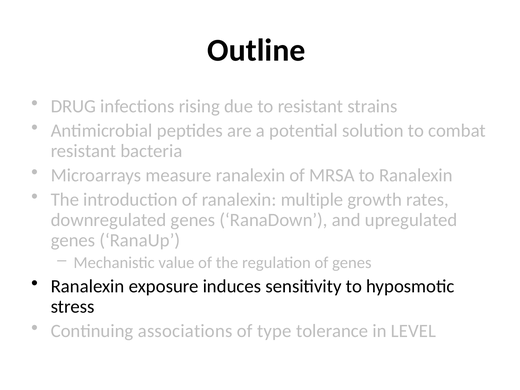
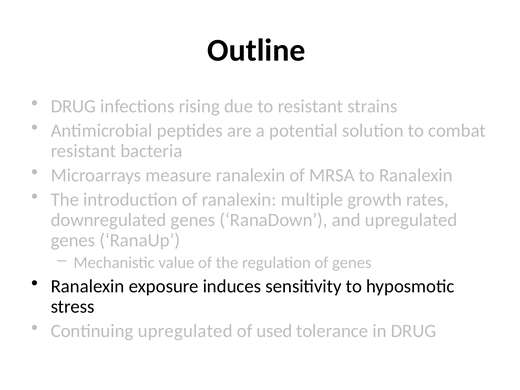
Continuing associations: associations -> upregulated (185, 331)
type: type -> used (274, 331)
in LEVEL: LEVEL -> DRUG (414, 331)
